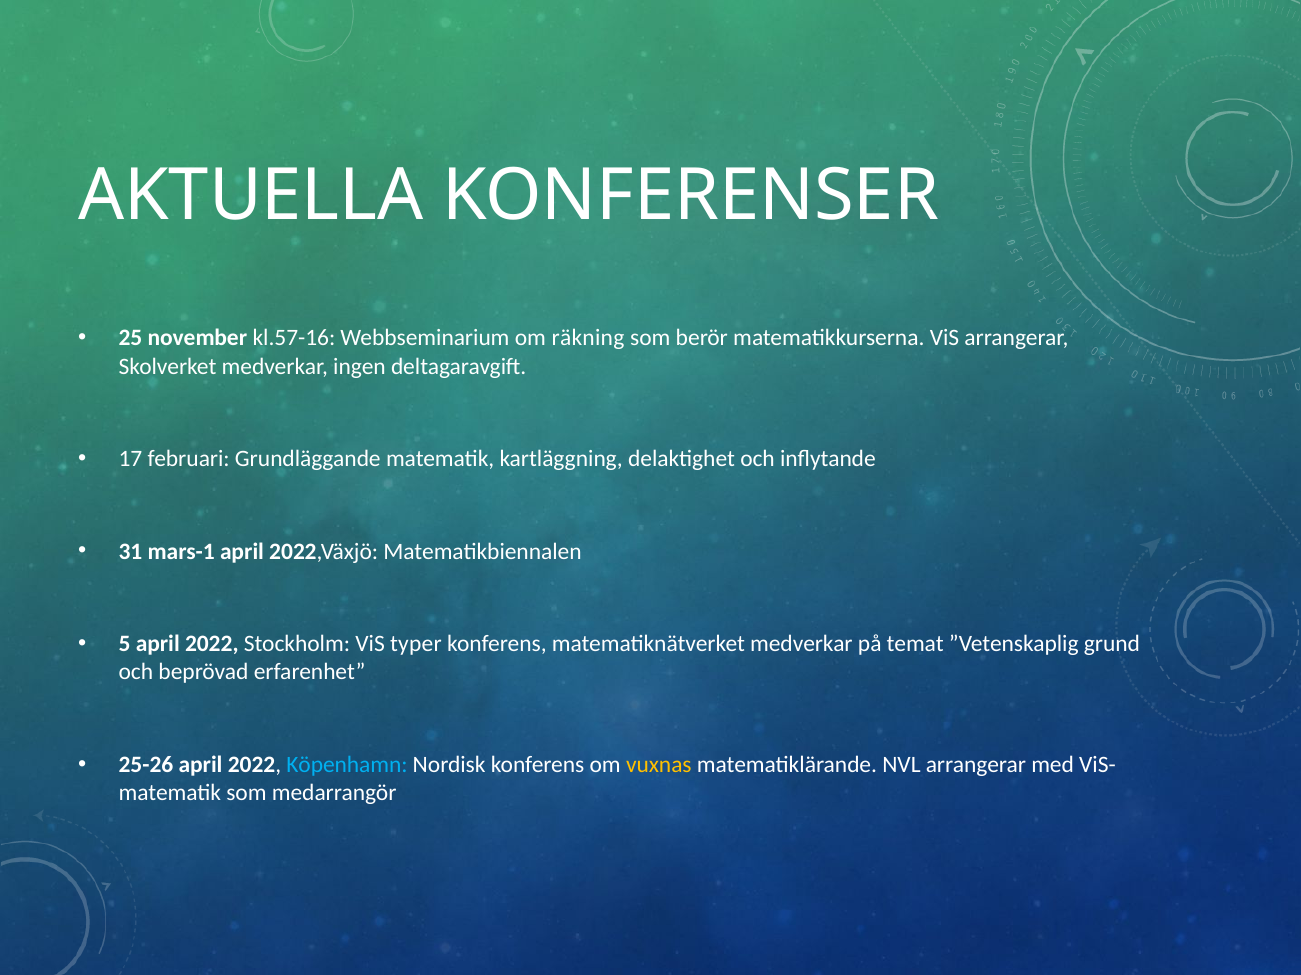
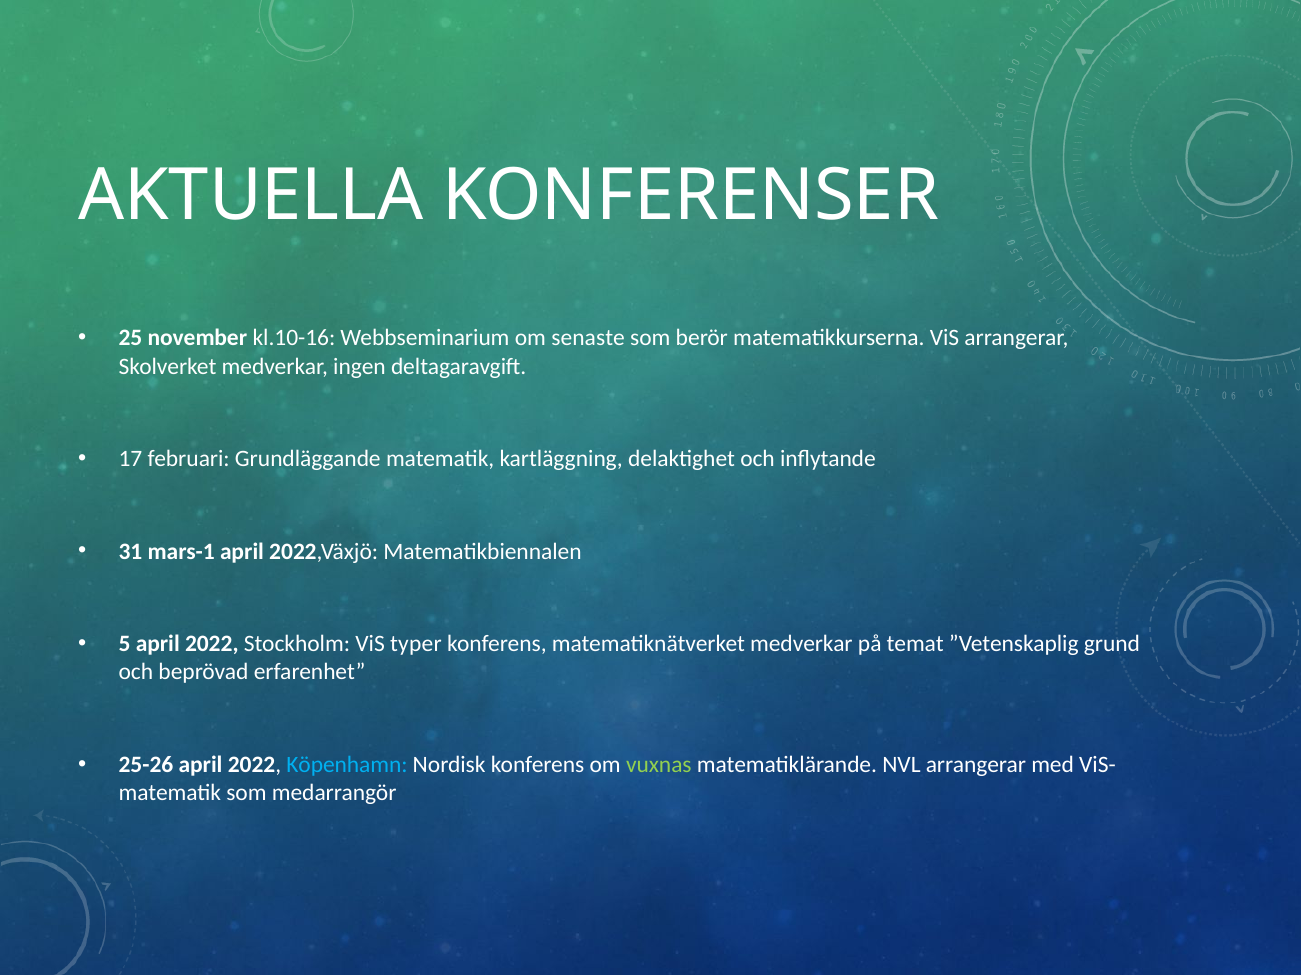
kl.57-16: kl.57-16 -> kl.10-16 (294, 338)
räkning: räkning -> senaste (588, 338)
vuxnas colour: yellow -> light green (659, 765)
